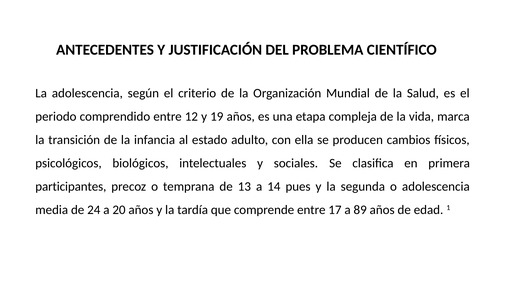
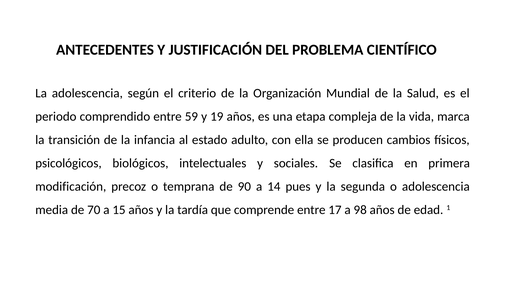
12: 12 -> 59 (191, 116)
participantes: participantes -> modificación (71, 186)
13: 13 -> 90 (244, 186)
24: 24 -> 70 (94, 210)
20: 20 -> 15 (119, 210)
89: 89 -> 98 (360, 210)
